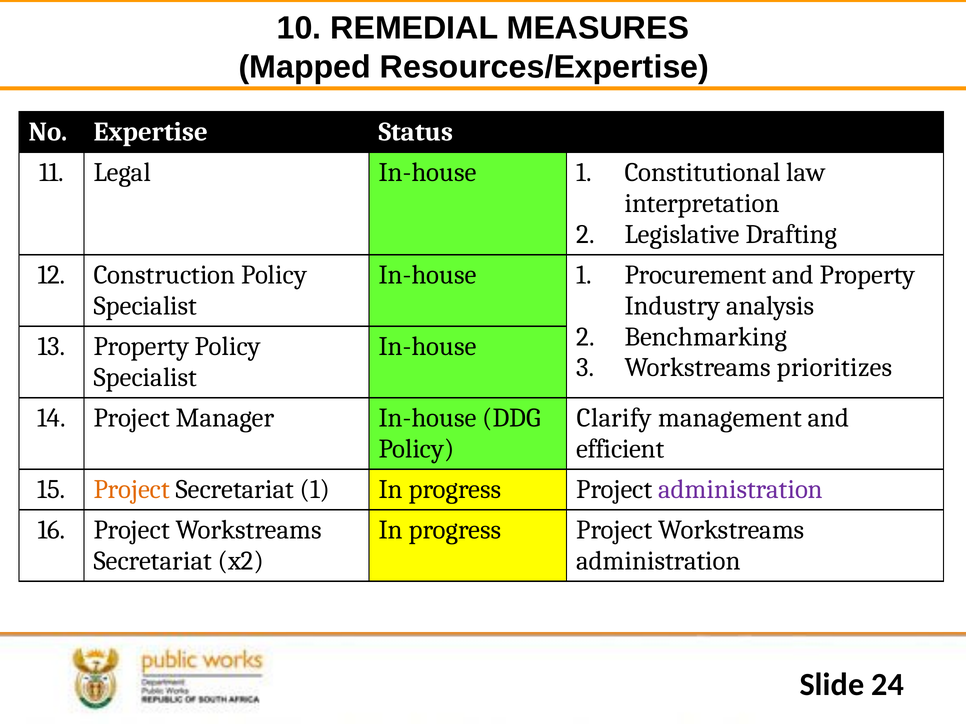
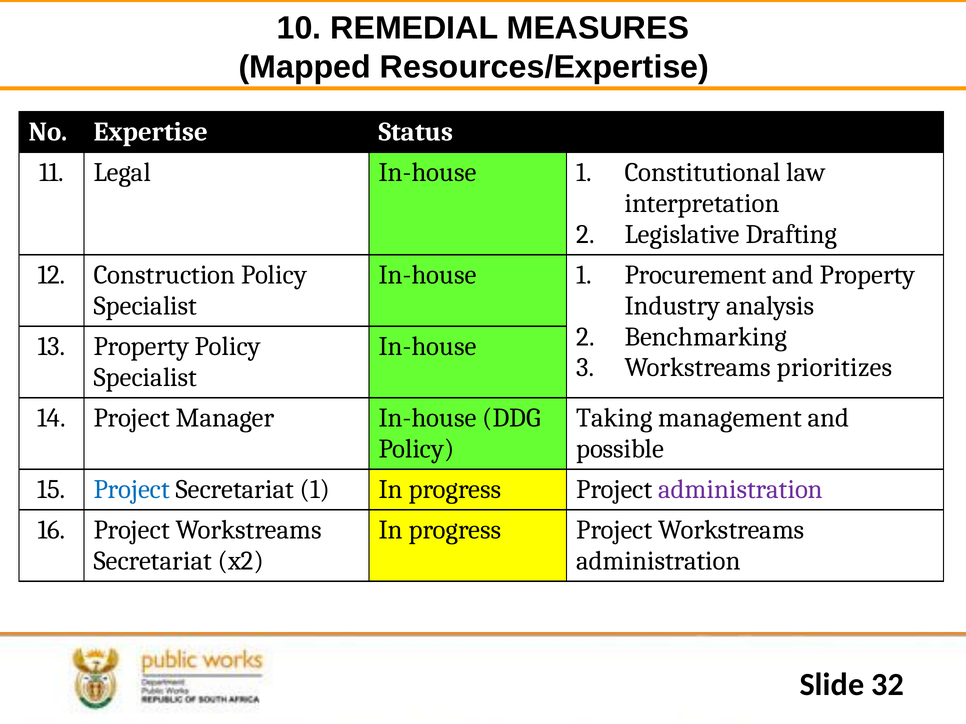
Clarify: Clarify -> Taking (614, 418)
efficient: efficient -> possible (620, 449)
Project colour: orange -> blue (132, 490)
24: 24 -> 32 (888, 685)
